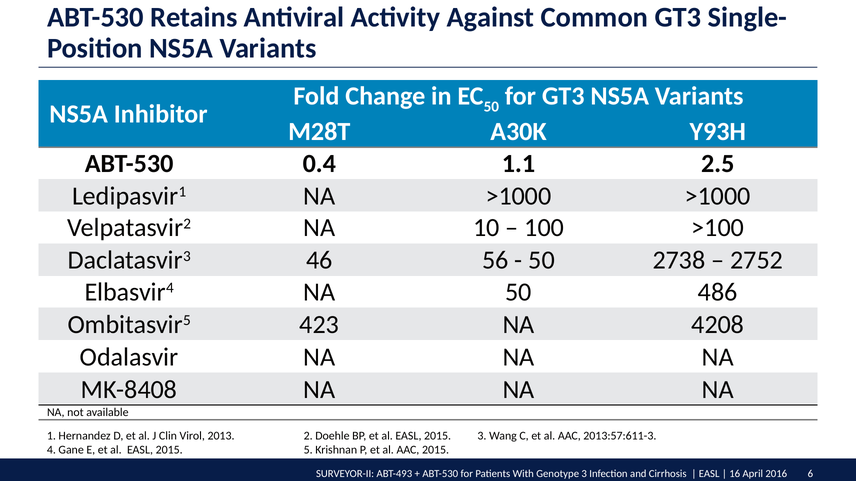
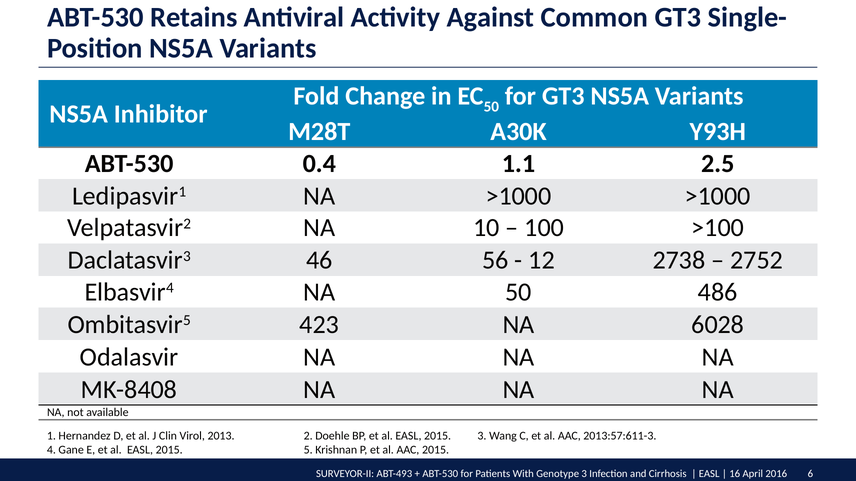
50: 50 -> 12 (542, 261)
4208: 4208 -> 6028 (718, 325)
